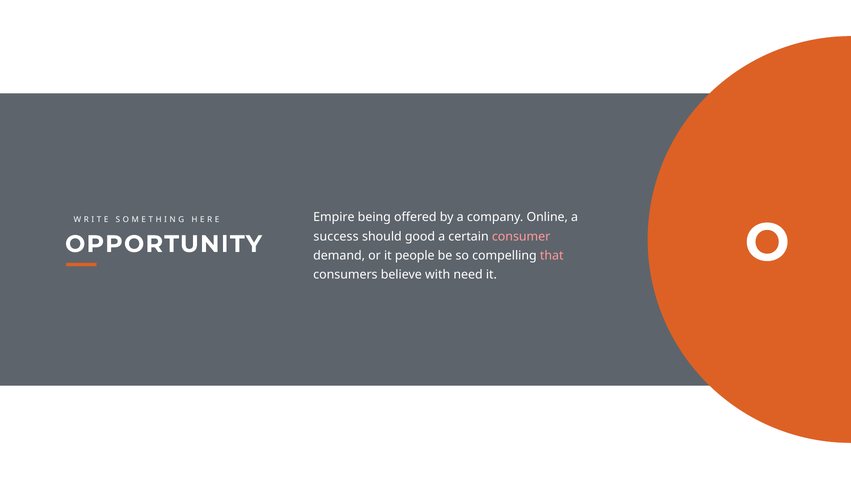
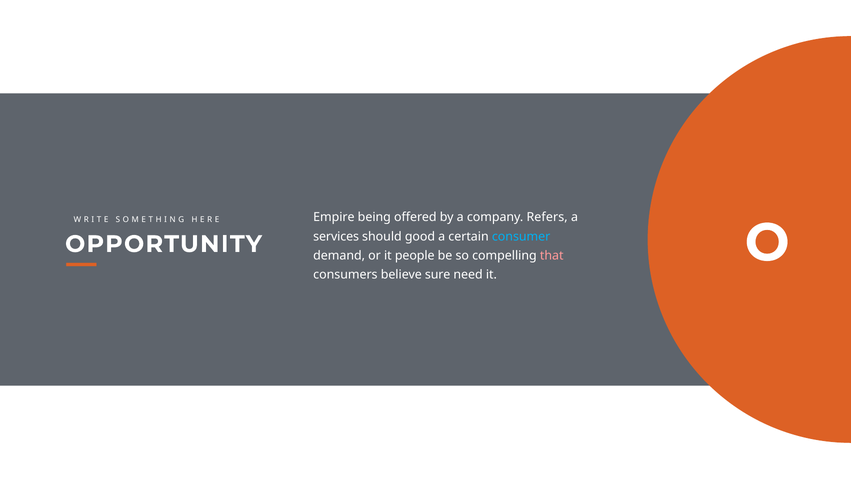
Online: Online -> Refers (547, 217)
success: success -> services (336, 236)
consumer colour: pink -> light blue (521, 236)
with: with -> sure (438, 274)
